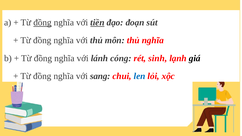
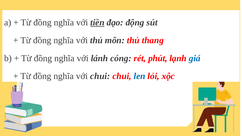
đồng underline: present -> none (42, 23)
đoạn: đoạn -> động (135, 23)
thủ nghĩa: nghĩa -> thang (153, 40)
sinh: sinh -> phút (158, 58)
giá colour: black -> blue (195, 58)
với sang: sang -> chui (100, 76)
